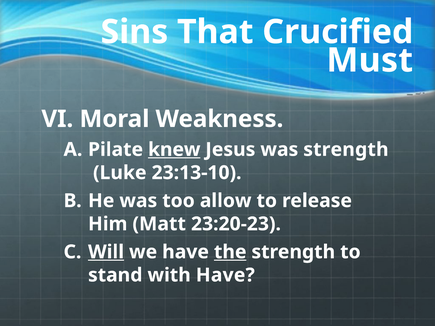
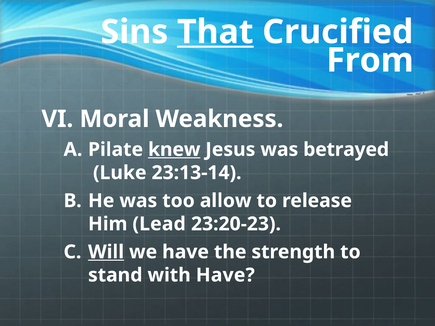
That underline: none -> present (215, 32)
Must: Must -> From (370, 60)
was strength: strength -> betrayed (346, 150)
23:13-10: 23:13-10 -> 23:13-14 (197, 173)
Matt: Matt -> Lead (159, 224)
the underline: present -> none (230, 252)
